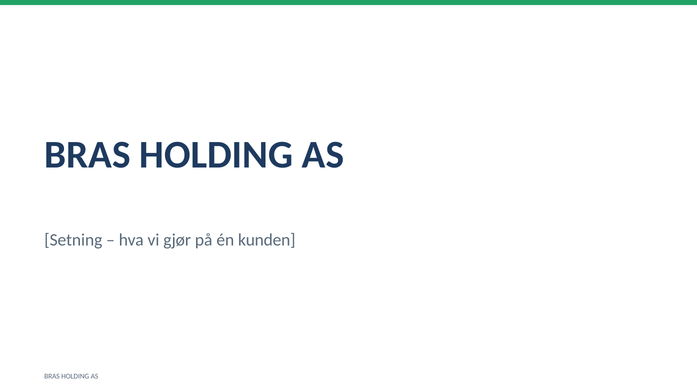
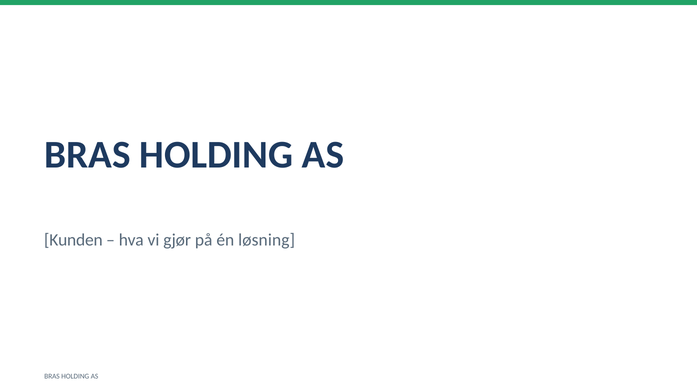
Setning: Setning -> Kunden (73, 240)
kunden: kunden -> løsning (267, 240)
